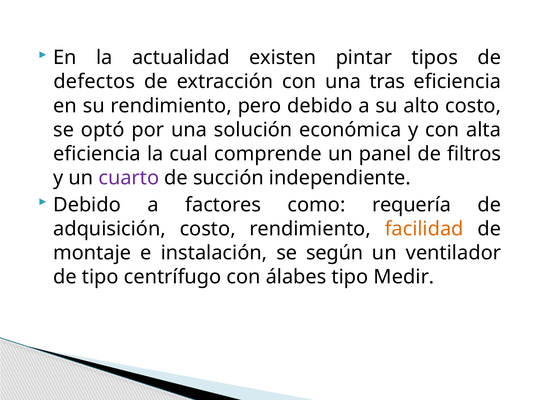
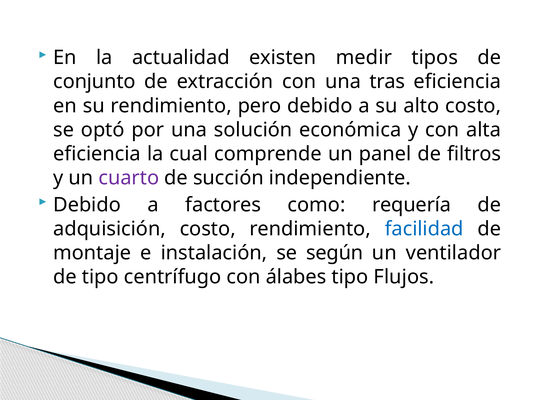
pintar: pintar -> medir (364, 58)
defectos: defectos -> conjunto (94, 82)
facilidad colour: orange -> blue (424, 229)
Medir: Medir -> Flujos (404, 277)
